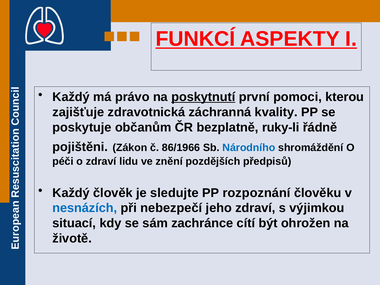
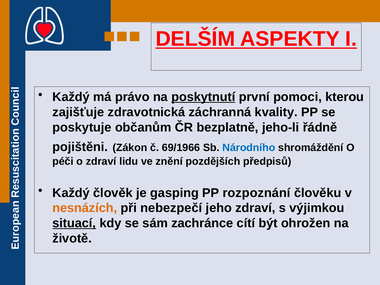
FUNKCÍ: FUNKCÍ -> DELŠÍM (195, 39)
ruky-li: ruky-li -> jeho-li (281, 127)
86/1966: 86/1966 -> 69/1966 (181, 148)
sledujte: sledujte -> gasping (174, 193)
nesnázích colour: blue -> orange (85, 208)
situací underline: none -> present (74, 223)
